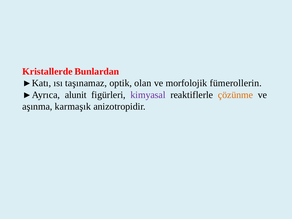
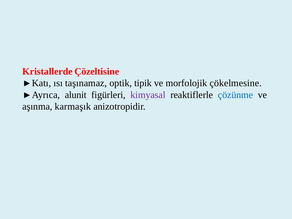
Bunlardan: Bunlardan -> Çözeltisine (97, 71)
olan: olan -> tipik (143, 83)
fümerollerin: fümerollerin -> çökelmesine (236, 83)
çözünme colour: orange -> blue (236, 95)
